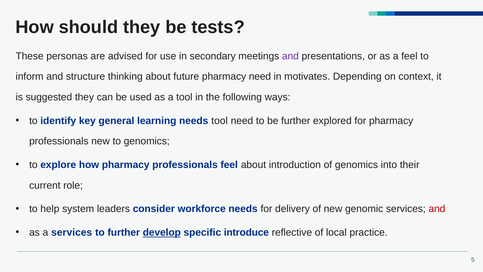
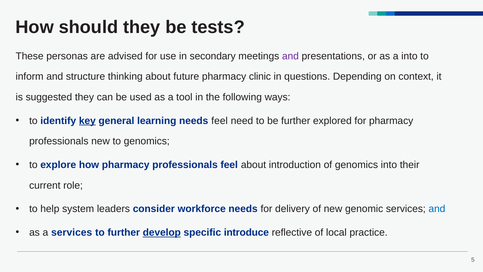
a feel: feel -> into (409, 56)
pharmacy need: need -> clinic (260, 77)
motivates: motivates -> questions (307, 77)
key underline: none -> present (87, 121)
needs tool: tool -> feel (220, 121)
and colour: red -> blue (437, 209)
